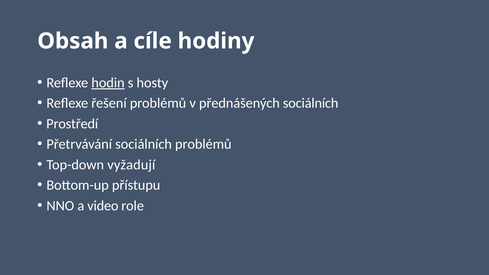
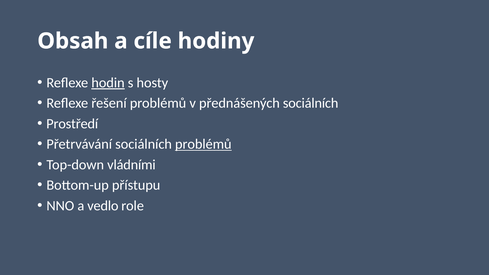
problémů underline: none -> present (203, 144)
vyžadují: vyžadují -> vládními (131, 165)
video: video -> vedlo (103, 206)
